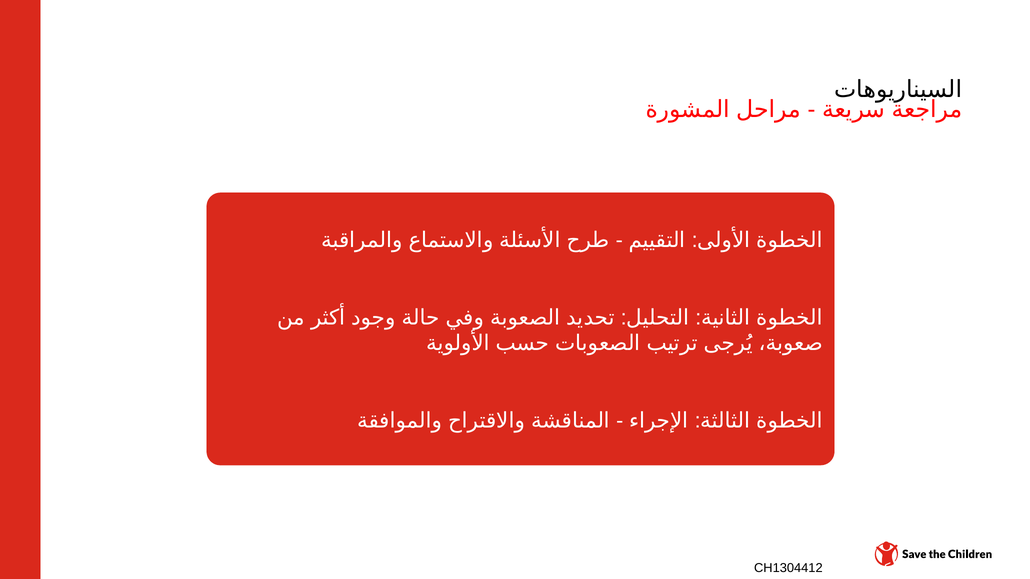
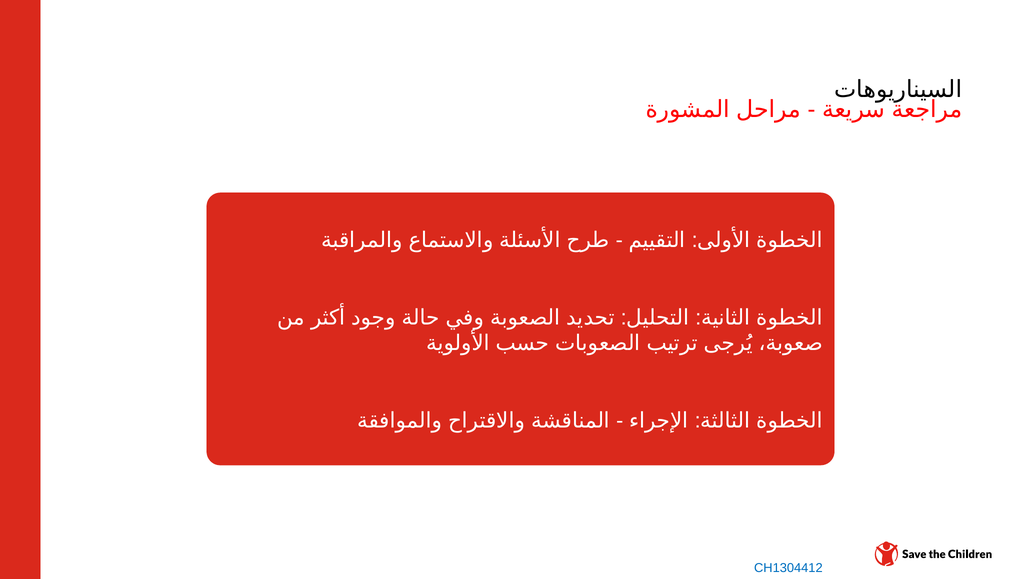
CH1304412 colour: black -> blue (788, 568)
